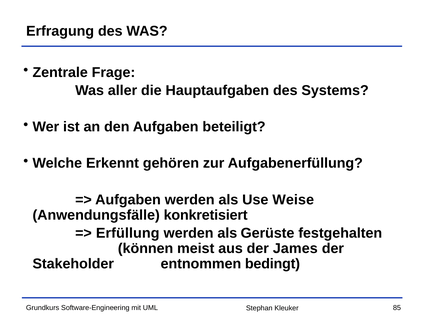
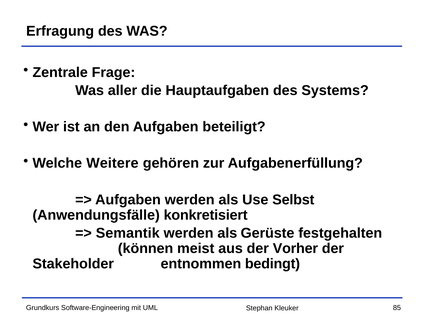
Erkennt: Erkennt -> Weitere (112, 163)
Weise: Weise -> Selbst (293, 200)
Erfüllung: Erfüllung -> Semantik (128, 233)
James: James -> Vorher (295, 249)
